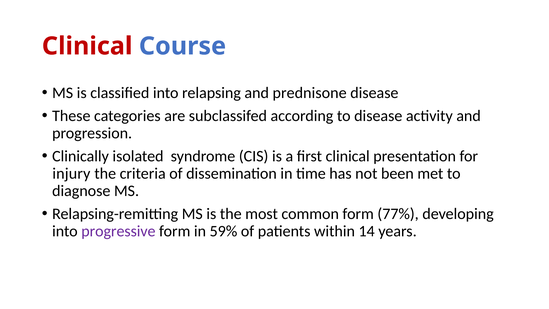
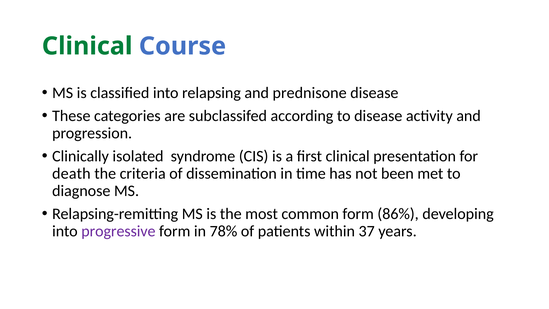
Clinical colour: red -> green (87, 46)
injury: injury -> death (71, 173)
77%: 77% -> 86% (398, 214)
59%: 59% -> 78% (223, 231)
14: 14 -> 37 (367, 231)
